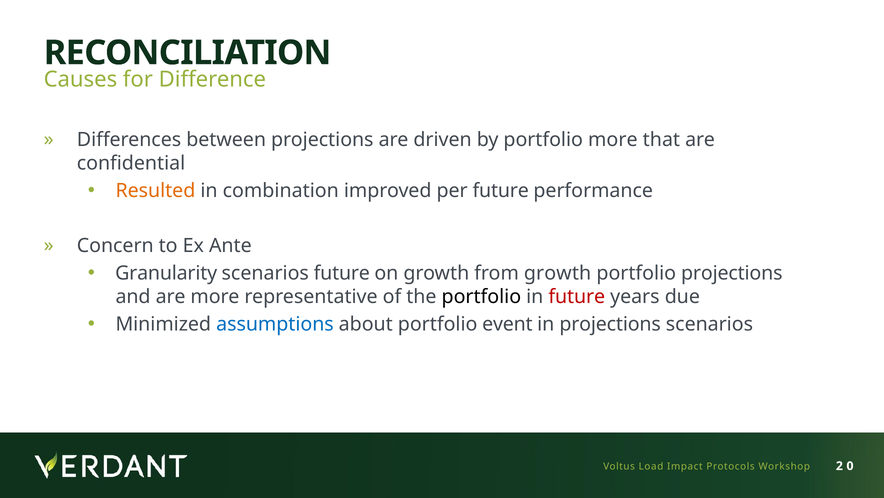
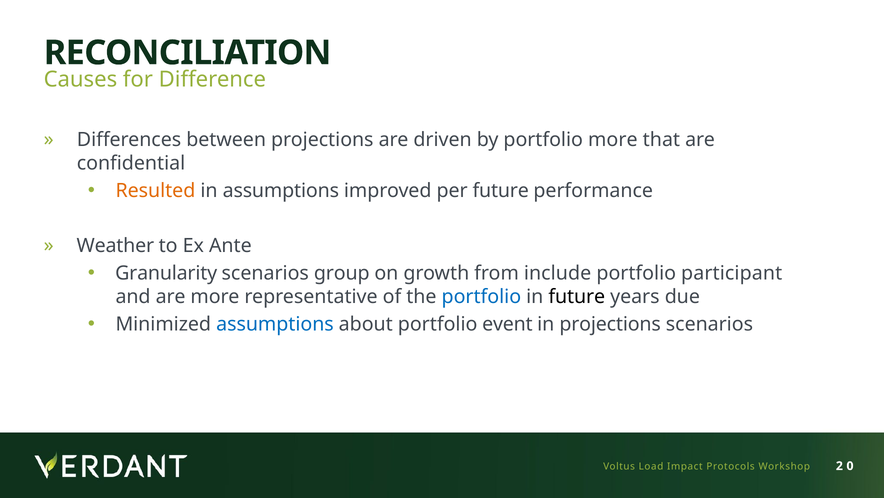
in combination: combination -> assumptions (281, 191)
Concern: Concern -> Weather (115, 246)
scenarios future: future -> group (342, 273)
from growth: growth -> include (558, 273)
portfolio projections: projections -> participant (732, 273)
portfolio colour: black -> blue (481, 297)
future colour: red -> black (577, 297)
